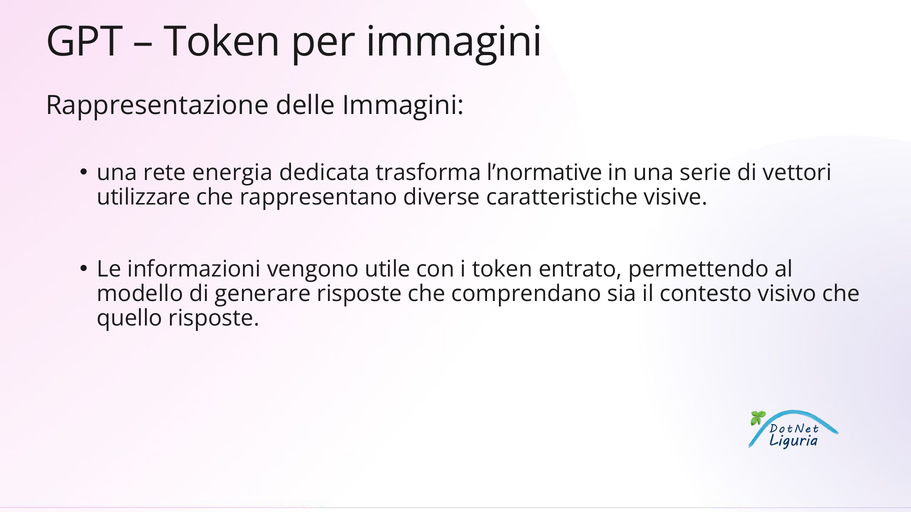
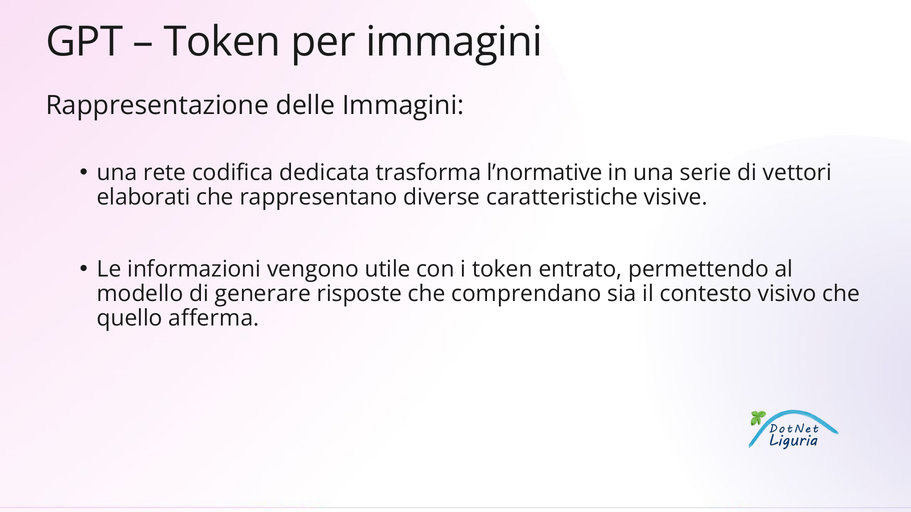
energia: energia -> codifica (233, 173)
utilizzare: utilizzare -> elaborati (144, 198)
quello risposte: risposte -> afferma (214, 319)
